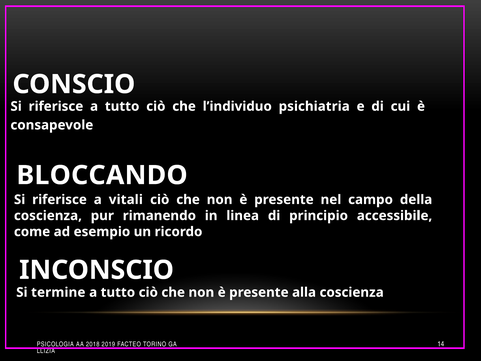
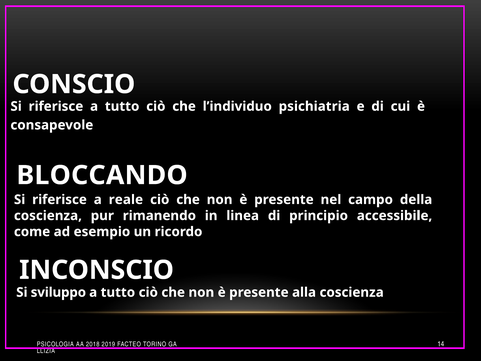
vitali: vitali -> reale (126, 199)
termine: termine -> sviluppo (58, 292)
